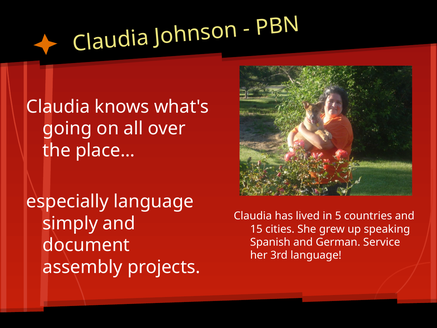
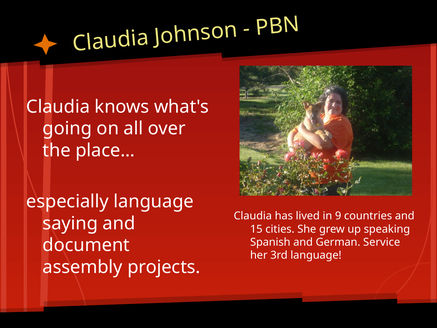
5: 5 -> 9 (338, 216)
simply: simply -> saying (70, 223)
